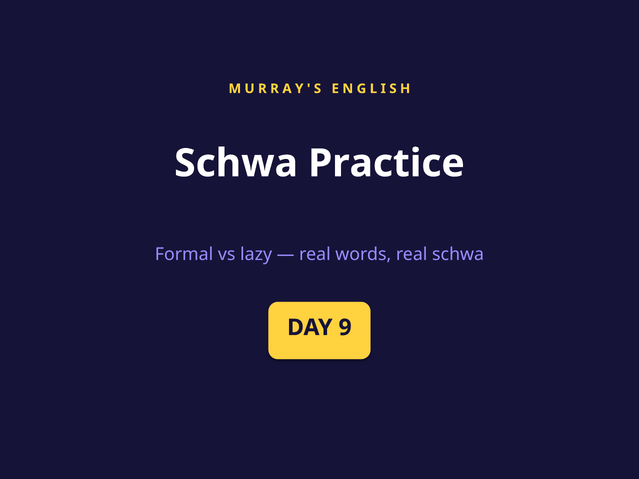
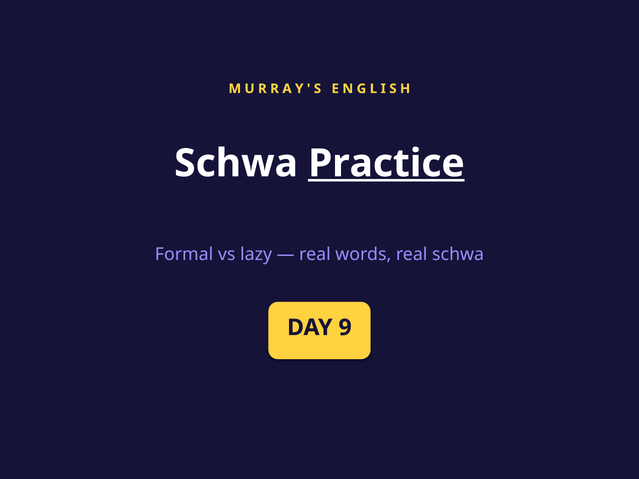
Practice underline: none -> present (386, 163)
